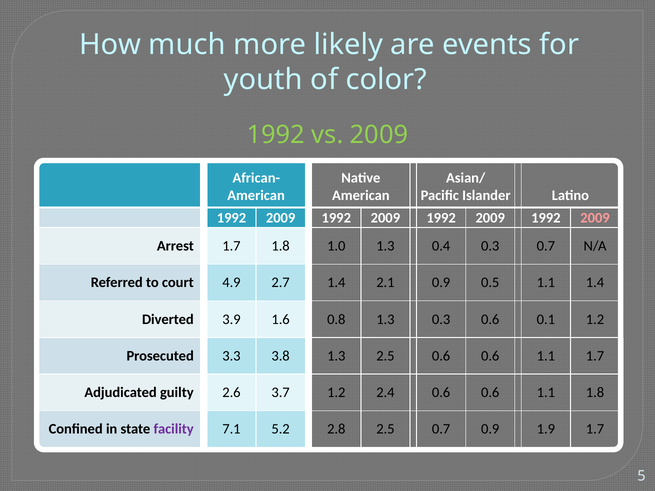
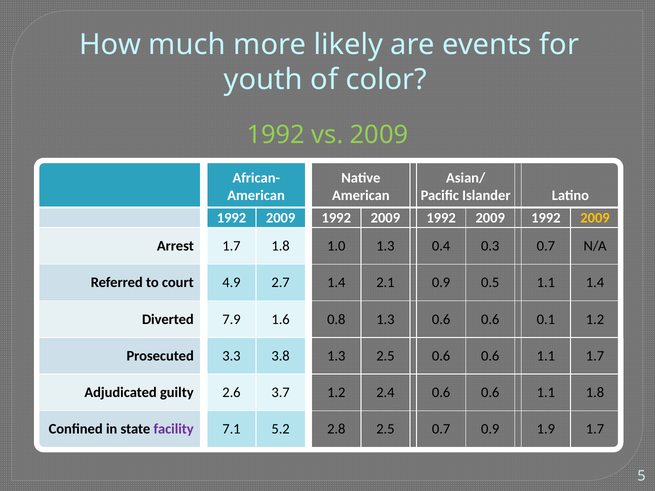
2009 colour: pink -> yellow (595, 218)
3.9: 3.9 -> 7.9 (231, 319)
1.3 0.3: 0.3 -> 0.6 (441, 319)
